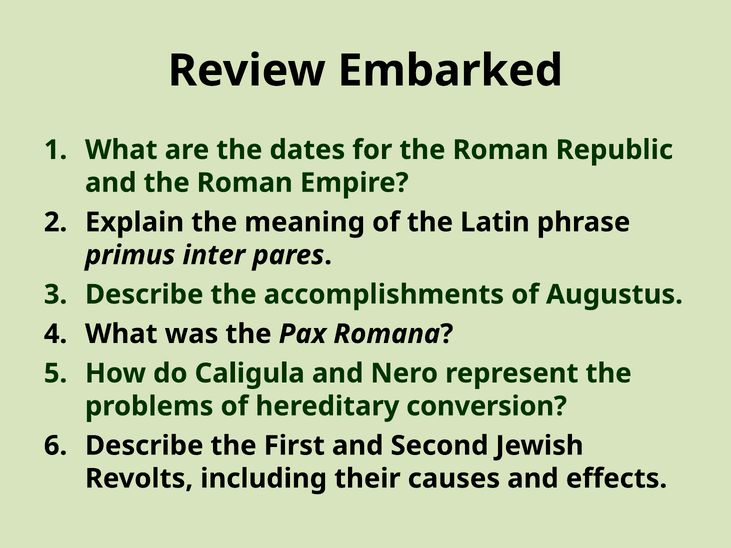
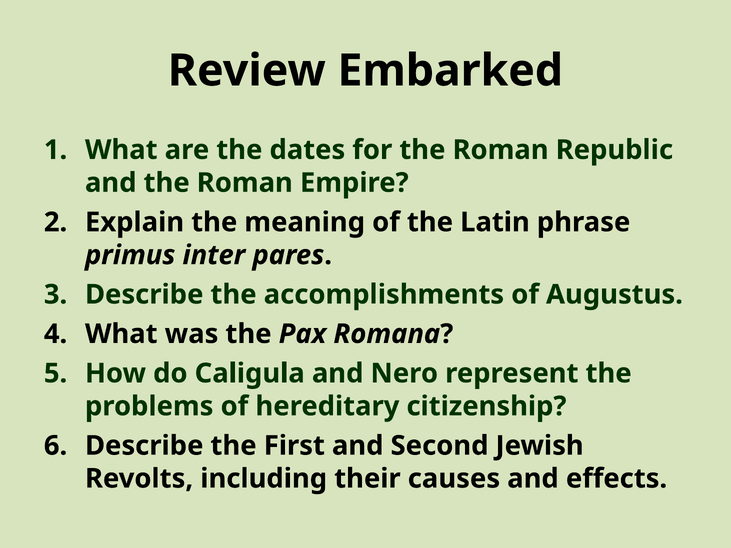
conversion: conversion -> citizenship (486, 406)
